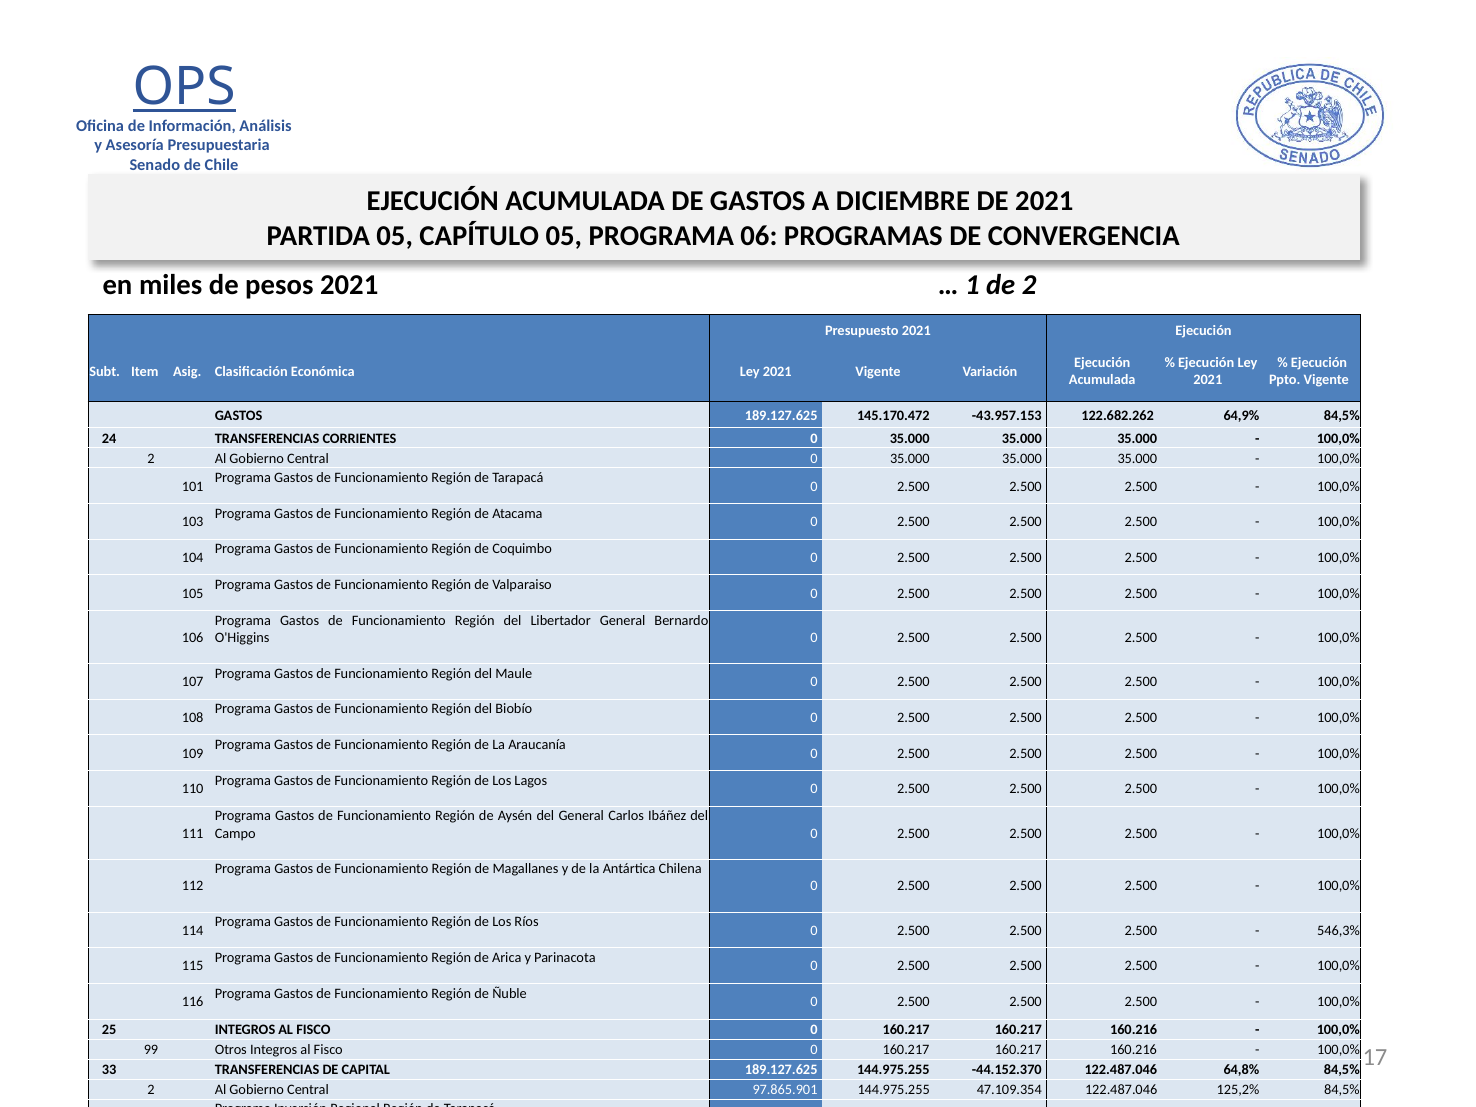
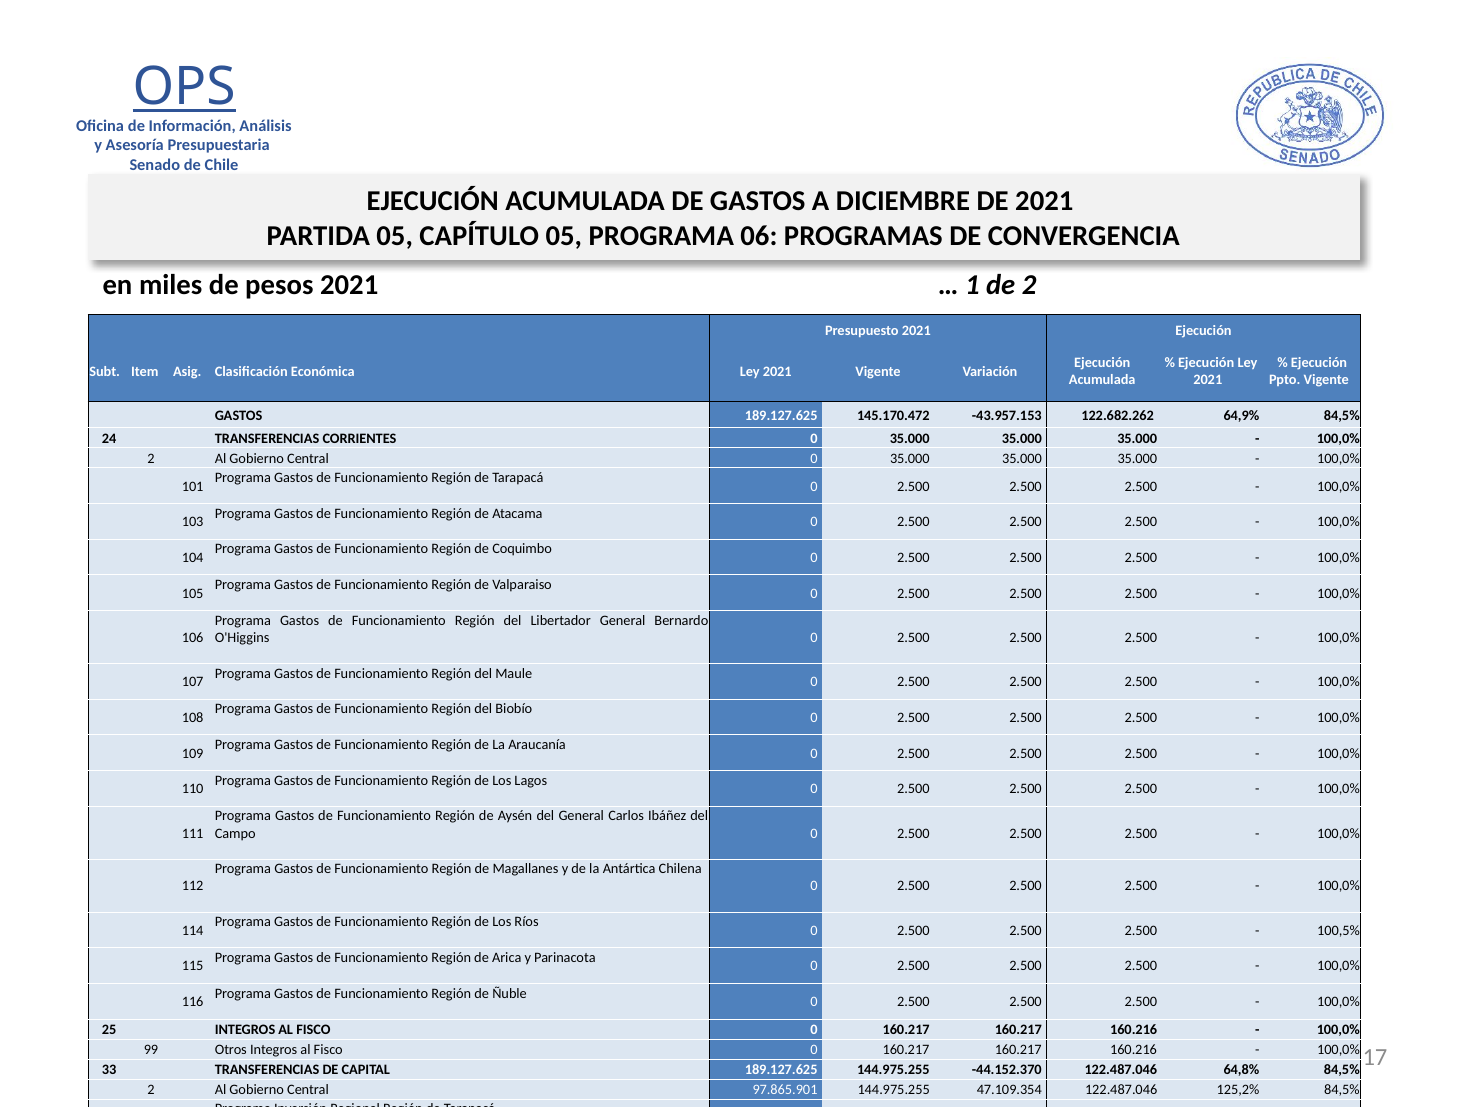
546,3%: 546,3% -> 100,5% (1338, 930)
